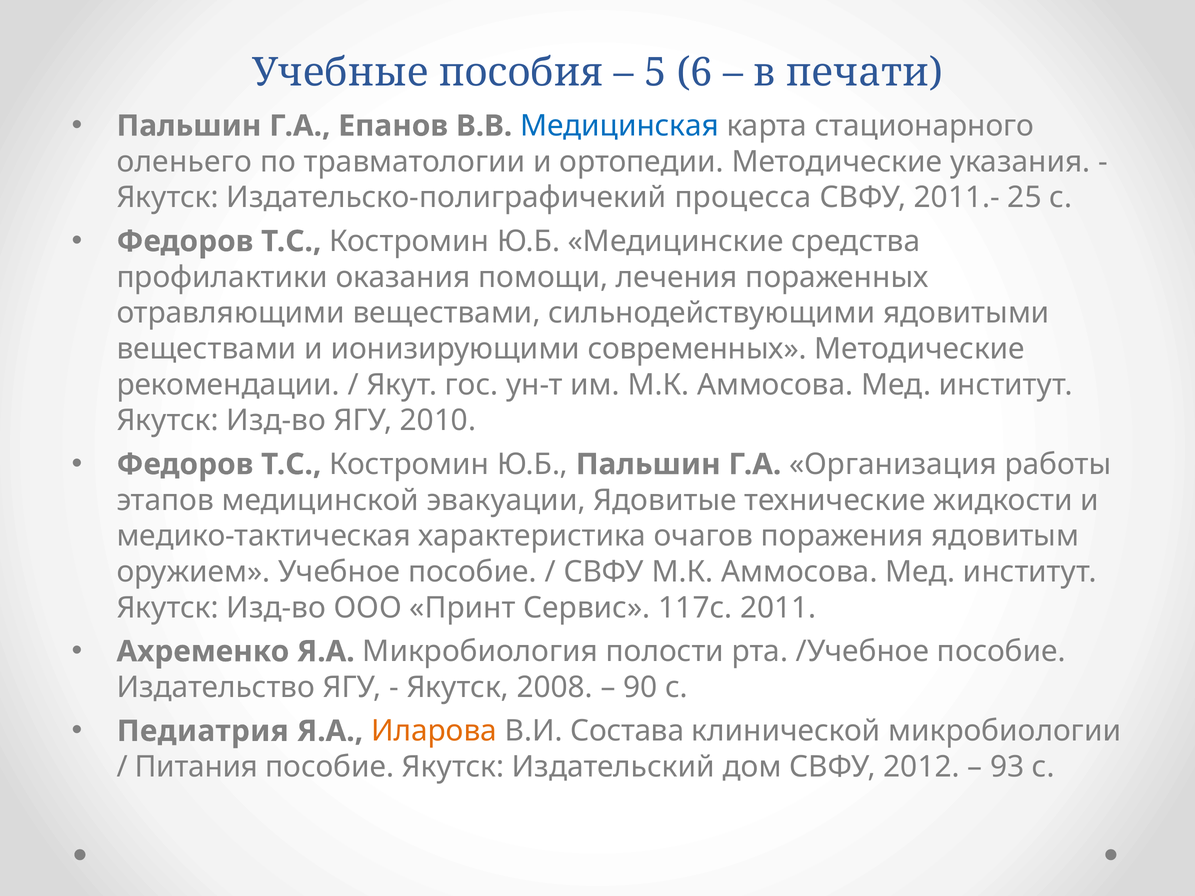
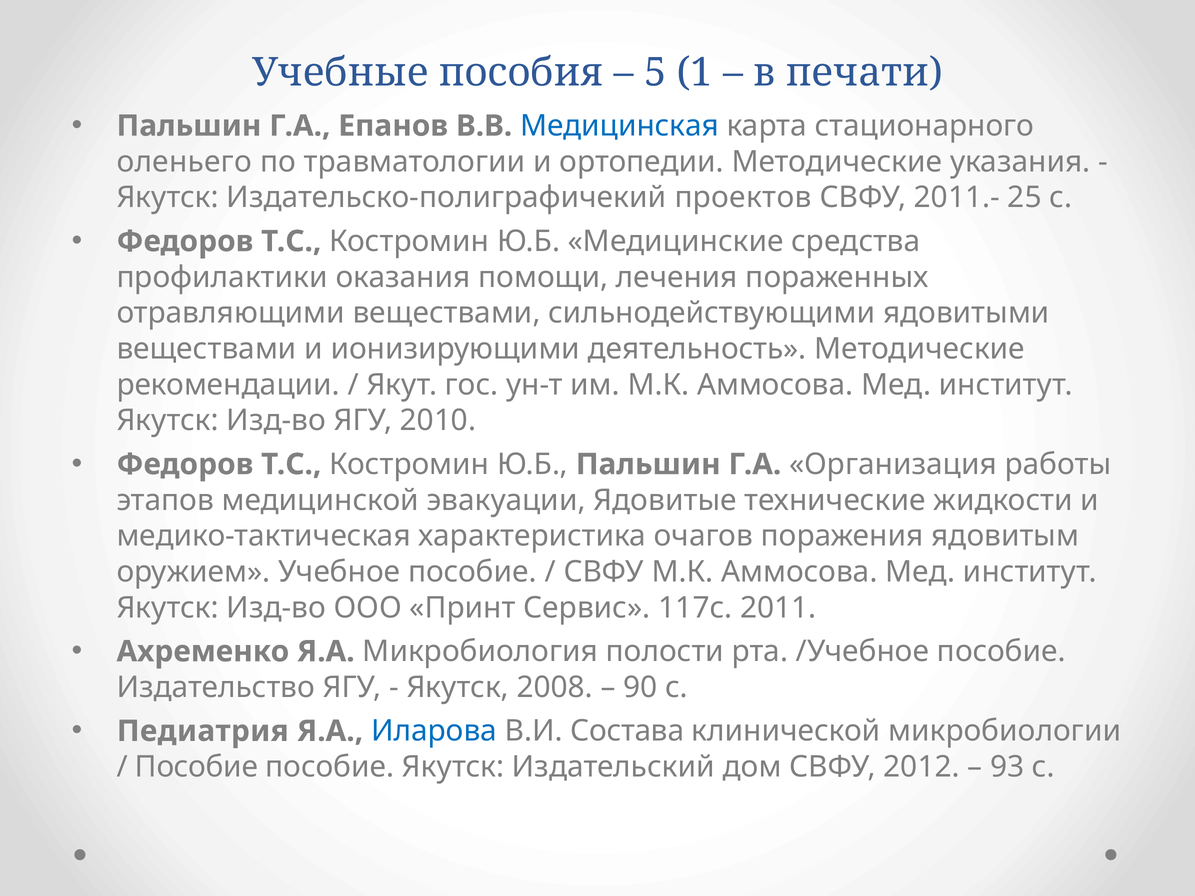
6: 6 -> 1 (695, 73)
процесса: процесса -> проектов (743, 198)
современных: современных -> деятельность (697, 349)
Иларова colour: orange -> blue (434, 731)
Питания: Питания -> Пособие (197, 767)
